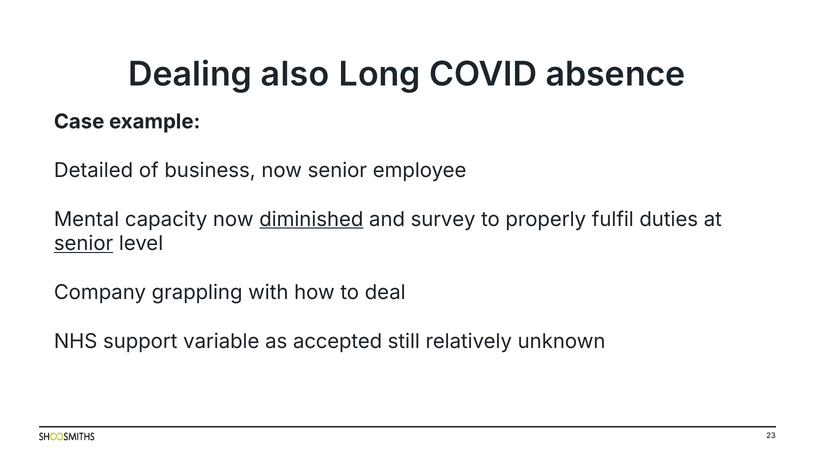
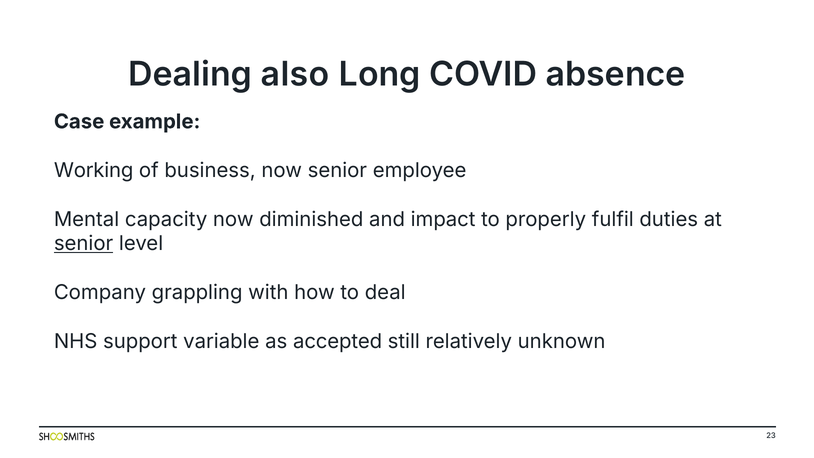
Detailed: Detailed -> Working (94, 170)
diminished underline: present -> none (311, 219)
survey: survey -> impact (443, 219)
